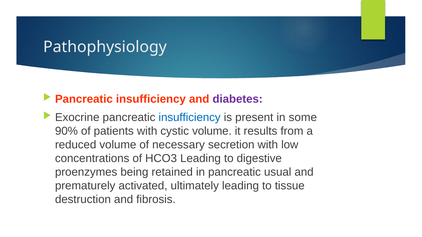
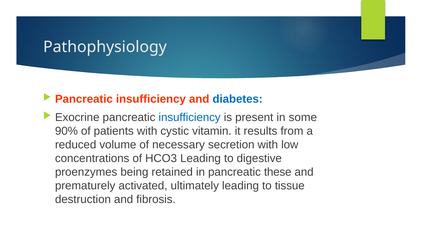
diabetes colour: purple -> blue (238, 99)
cystic volume: volume -> vitamin (212, 131)
usual: usual -> these (278, 172)
